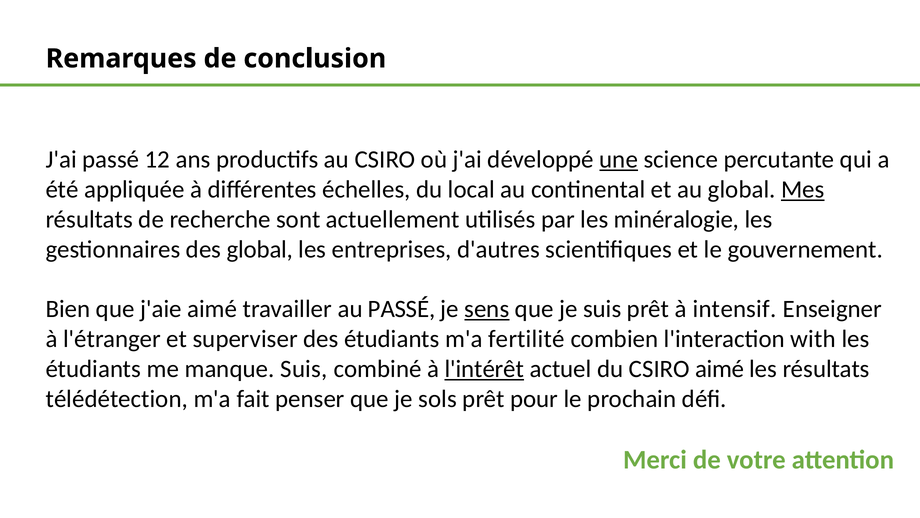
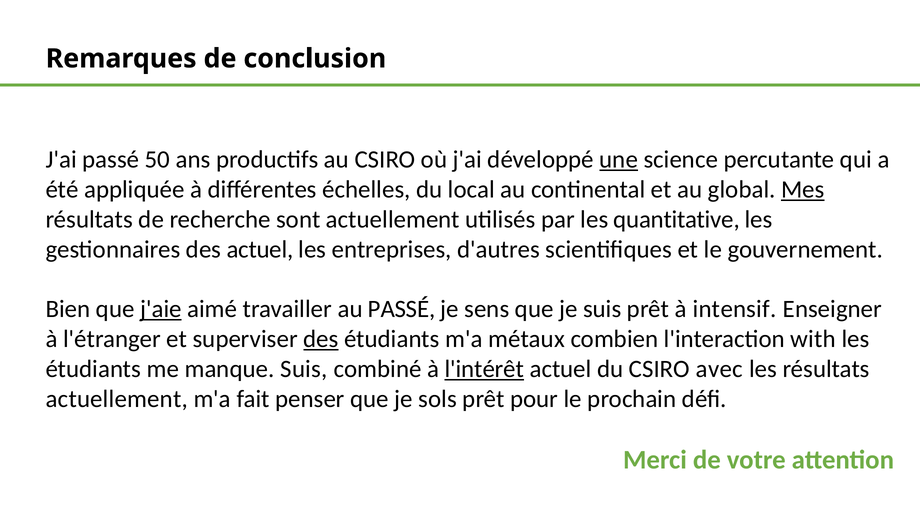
12: 12 -> 50 (157, 159)
minéralogie: minéralogie -> quantitative (677, 219)
des global: global -> actuel (260, 249)
j'aie underline: none -> present (161, 309)
sens underline: present -> none (487, 309)
des underline: none -> present (321, 339)
fertilité: fertilité -> métaux (526, 339)
CSIRO aimé: aimé -> avec (719, 369)
télédétection: télédétection -> actuellement (117, 398)
